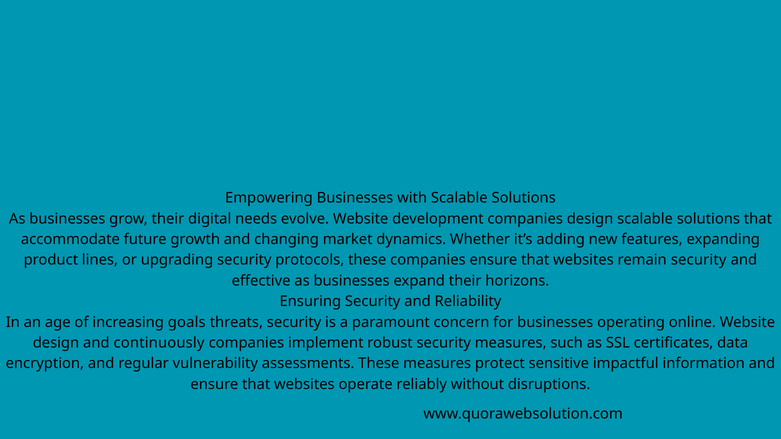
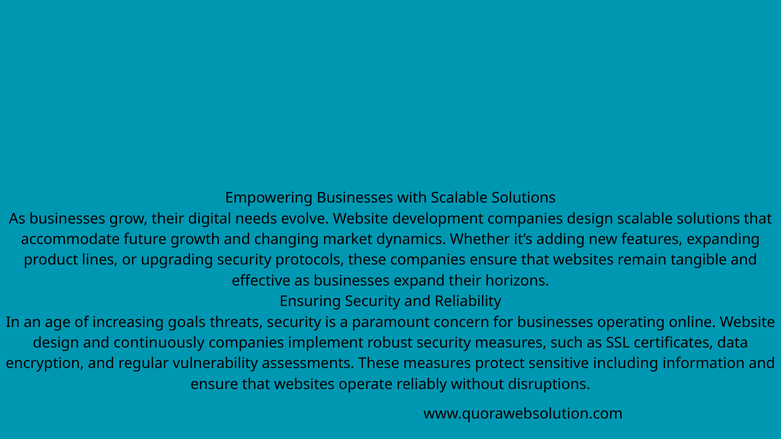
remain security: security -> tangible (699, 260)
impactful: impactful -> including (626, 364)
